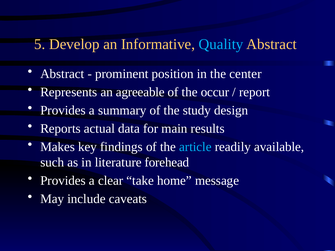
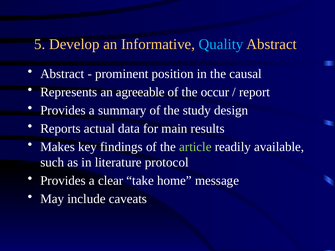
center: center -> causal (246, 74)
article colour: light blue -> light green (195, 147)
forehead: forehead -> protocol (167, 163)
